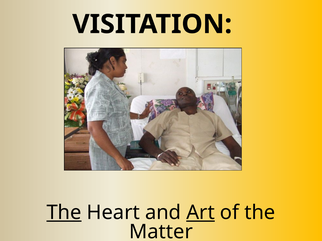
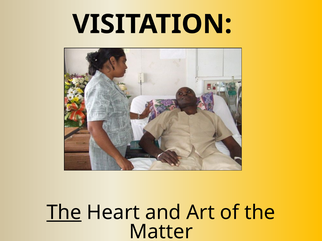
Art underline: present -> none (201, 213)
